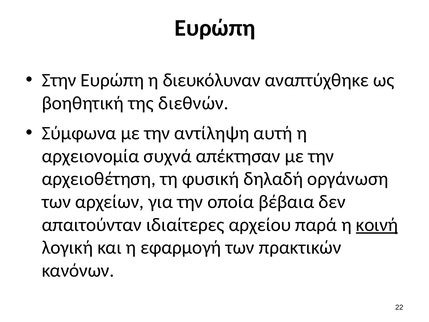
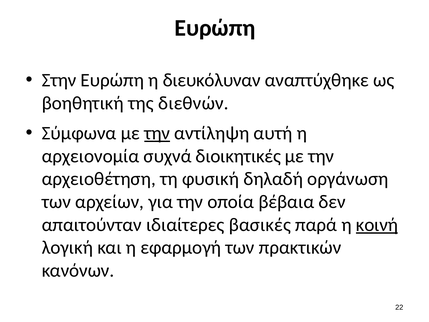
την underline: none -> present (157, 133)
απέκτησαν: απέκτησαν -> διοικητικές (238, 156)
αρχείου: αρχείου -> βασικές (260, 225)
